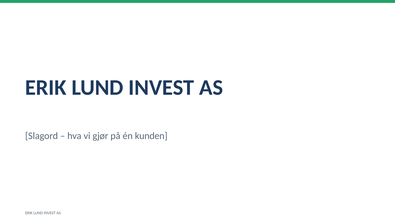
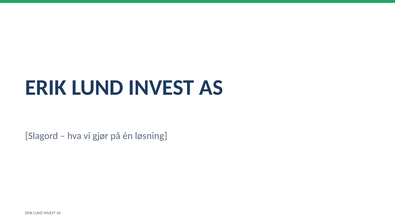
kunden: kunden -> løsning (151, 136)
